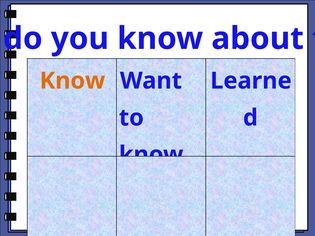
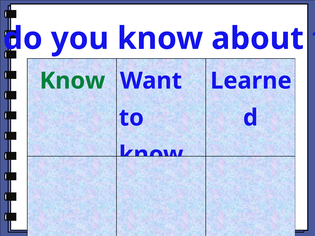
Know colour: orange -> green (72, 81)
